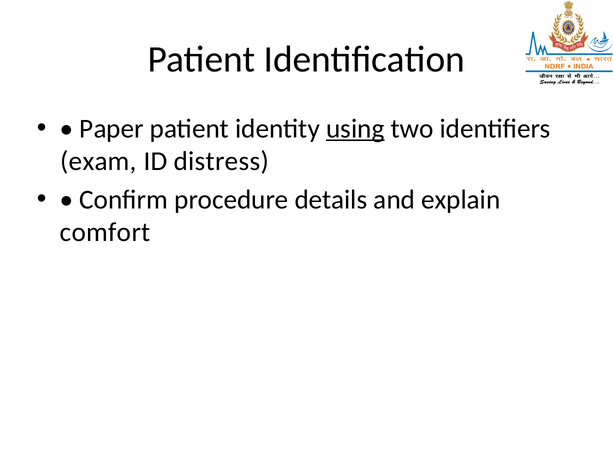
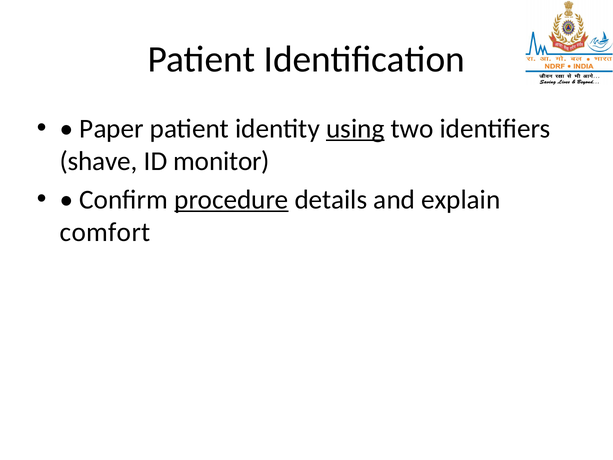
exam: exam -> shave (99, 161)
distress: distress -> monitor (222, 161)
procedure underline: none -> present (231, 199)
